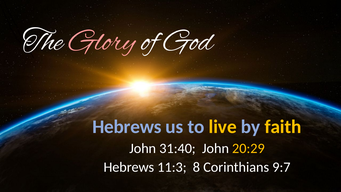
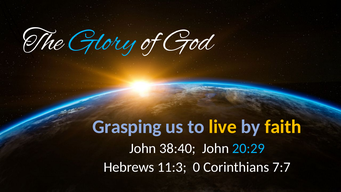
Glory colour: pink -> light blue (102, 39)
Hebrews: Hebrews -> Grasping (127, 127)
31:40: 31:40 -> 38:40 (178, 148)
20:29 colour: yellow -> light blue (249, 148)
8: 8 -> 0 (197, 167)
9:7: 9:7 -> 7:7 (281, 167)
